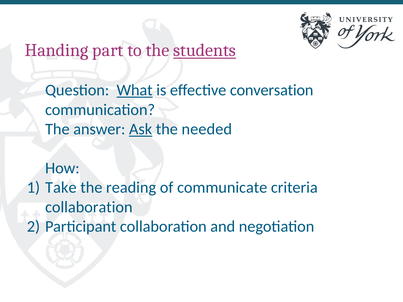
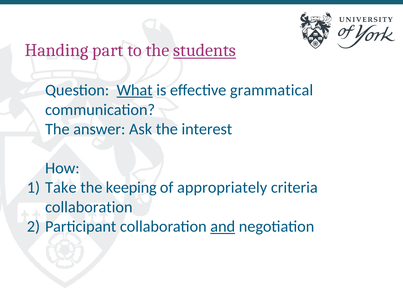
conversation: conversation -> grammatical (272, 90)
Ask underline: present -> none (141, 129)
needed: needed -> interest (207, 129)
reading: reading -> keeping (131, 188)
communicate: communicate -> appropriately (222, 188)
and underline: none -> present (223, 227)
